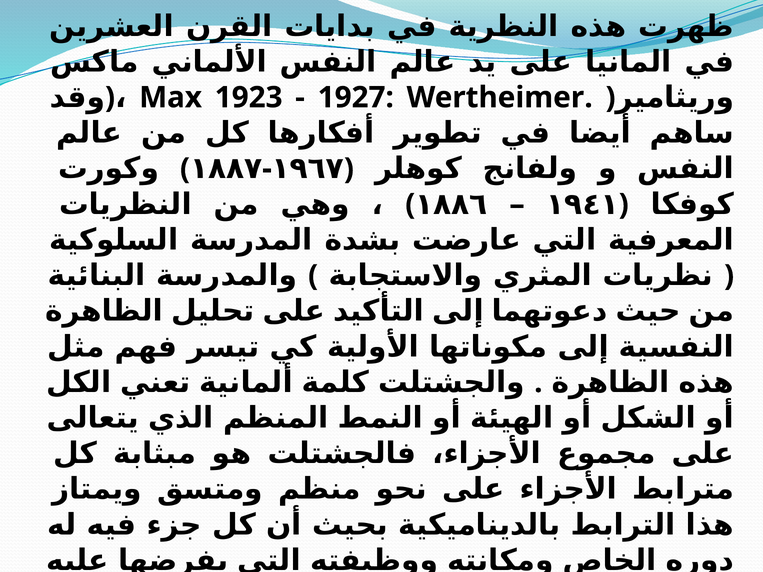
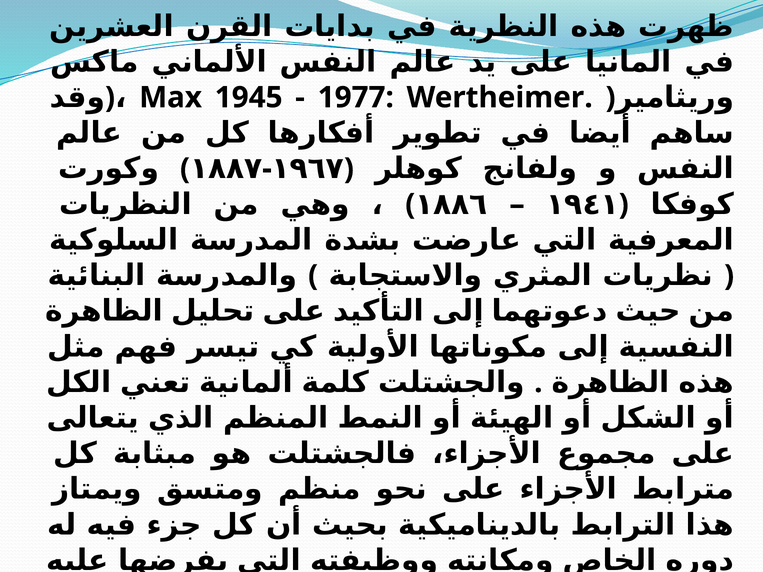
1923: 1923 -> 1945 (249, 98)
1927: 1927 -> 1977 (356, 98)
